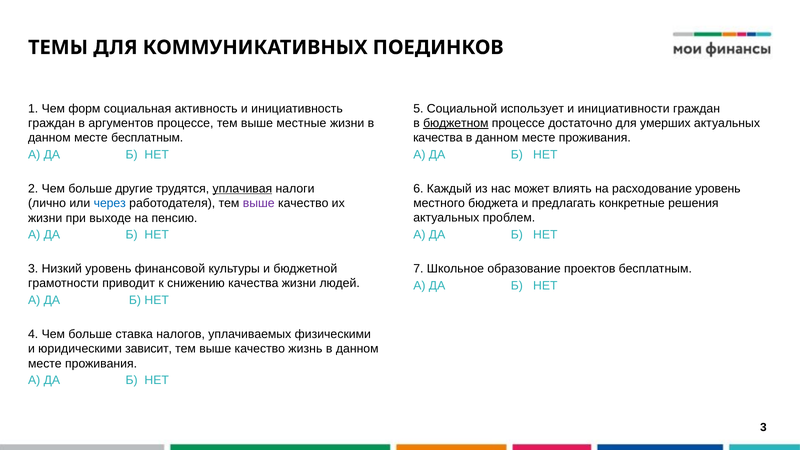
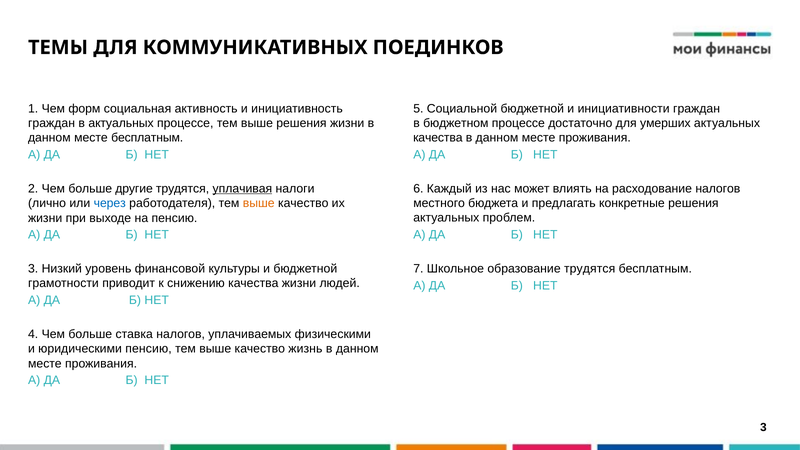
Социальной использует: использует -> бюджетной (532, 109)
в аргументов: аргументов -> актуальных (121, 123)
выше местные: местные -> решения (301, 123)
бюджетном underline: present -> none (456, 123)
расходование уровень: уровень -> налогов (718, 189)
выше colour: purple -> orange (259, 203)
образование проектов: проектов -> трудятся (590, 269)
юридическими зависит: зависит -> пенсию (148, 349)
